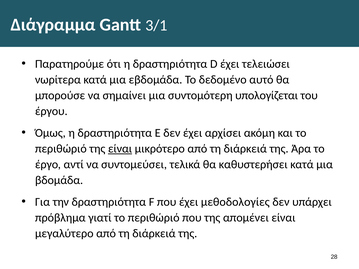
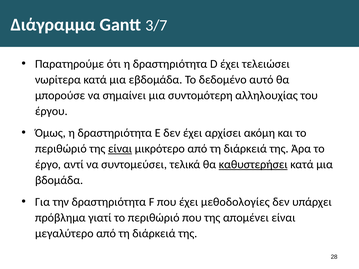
3/1: 3/1 -> 3/7 (156, 25)
υπολογίζεται: υπολογίζεται -> αλληλουχίας (266, 95)
καθυστερήσει underline: none -> present (253, 165)
